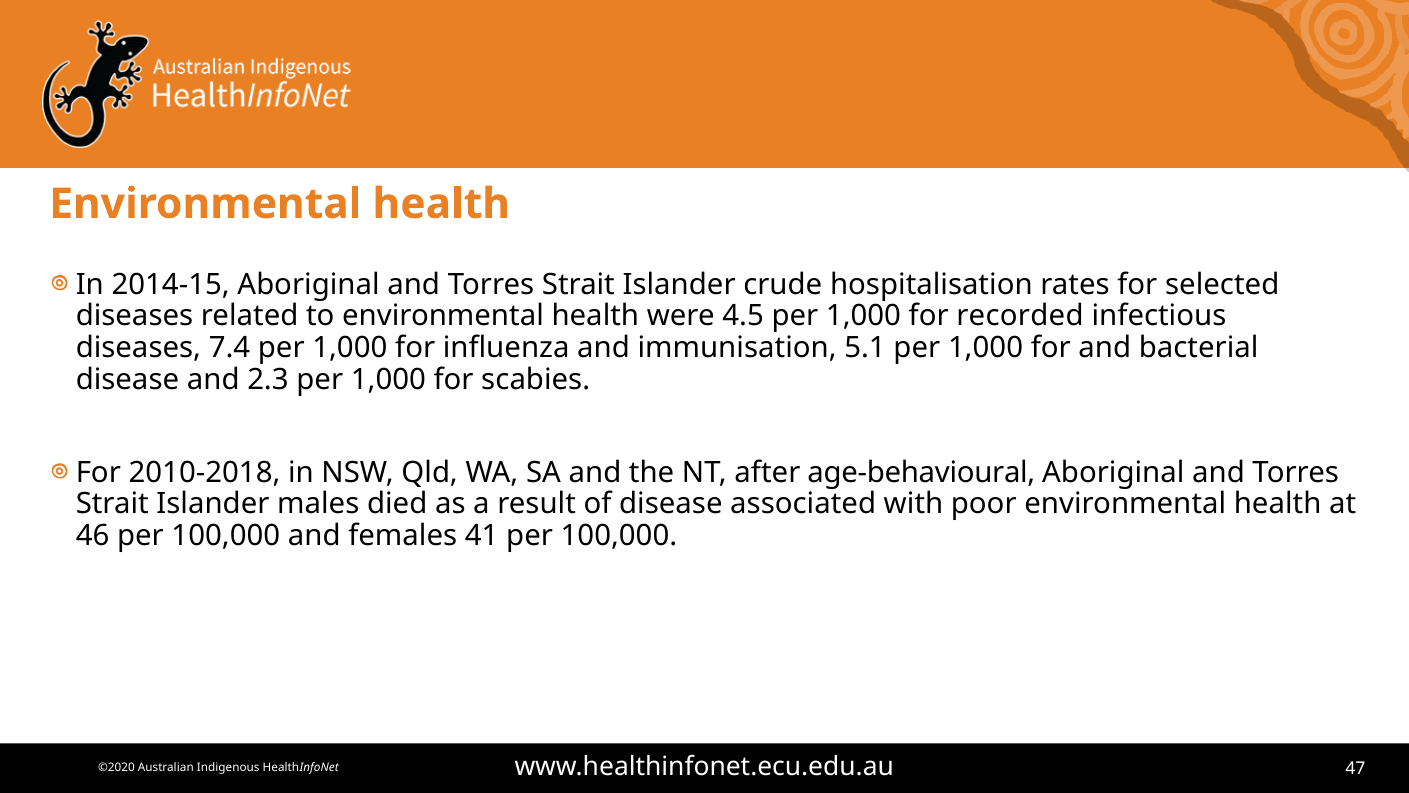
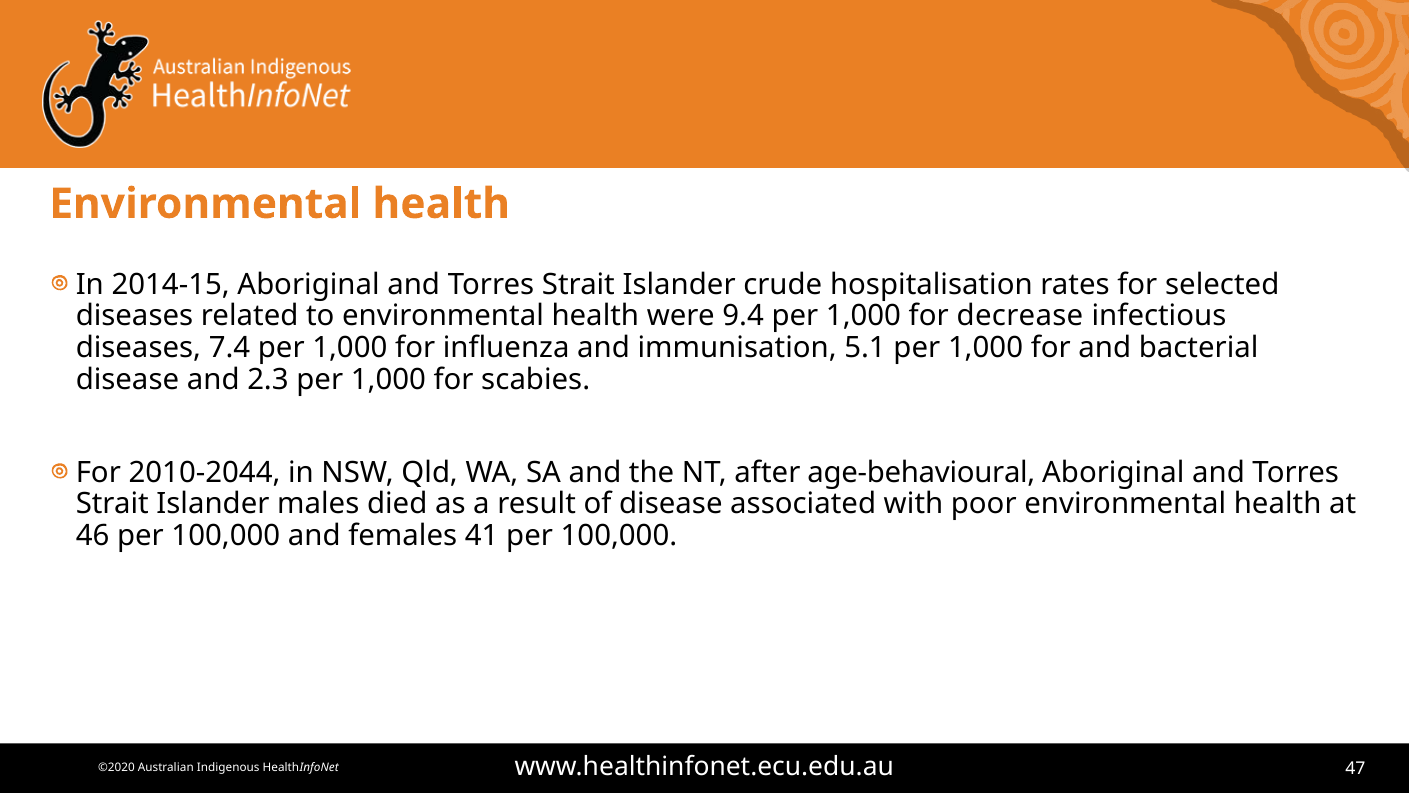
4.5: 4.5 -> 9.4 (743, 316)
recorded: recorded -> decrease (1020, 316)
2010-2018: 2010-2018 -> 2010-2044 (205, 472)
